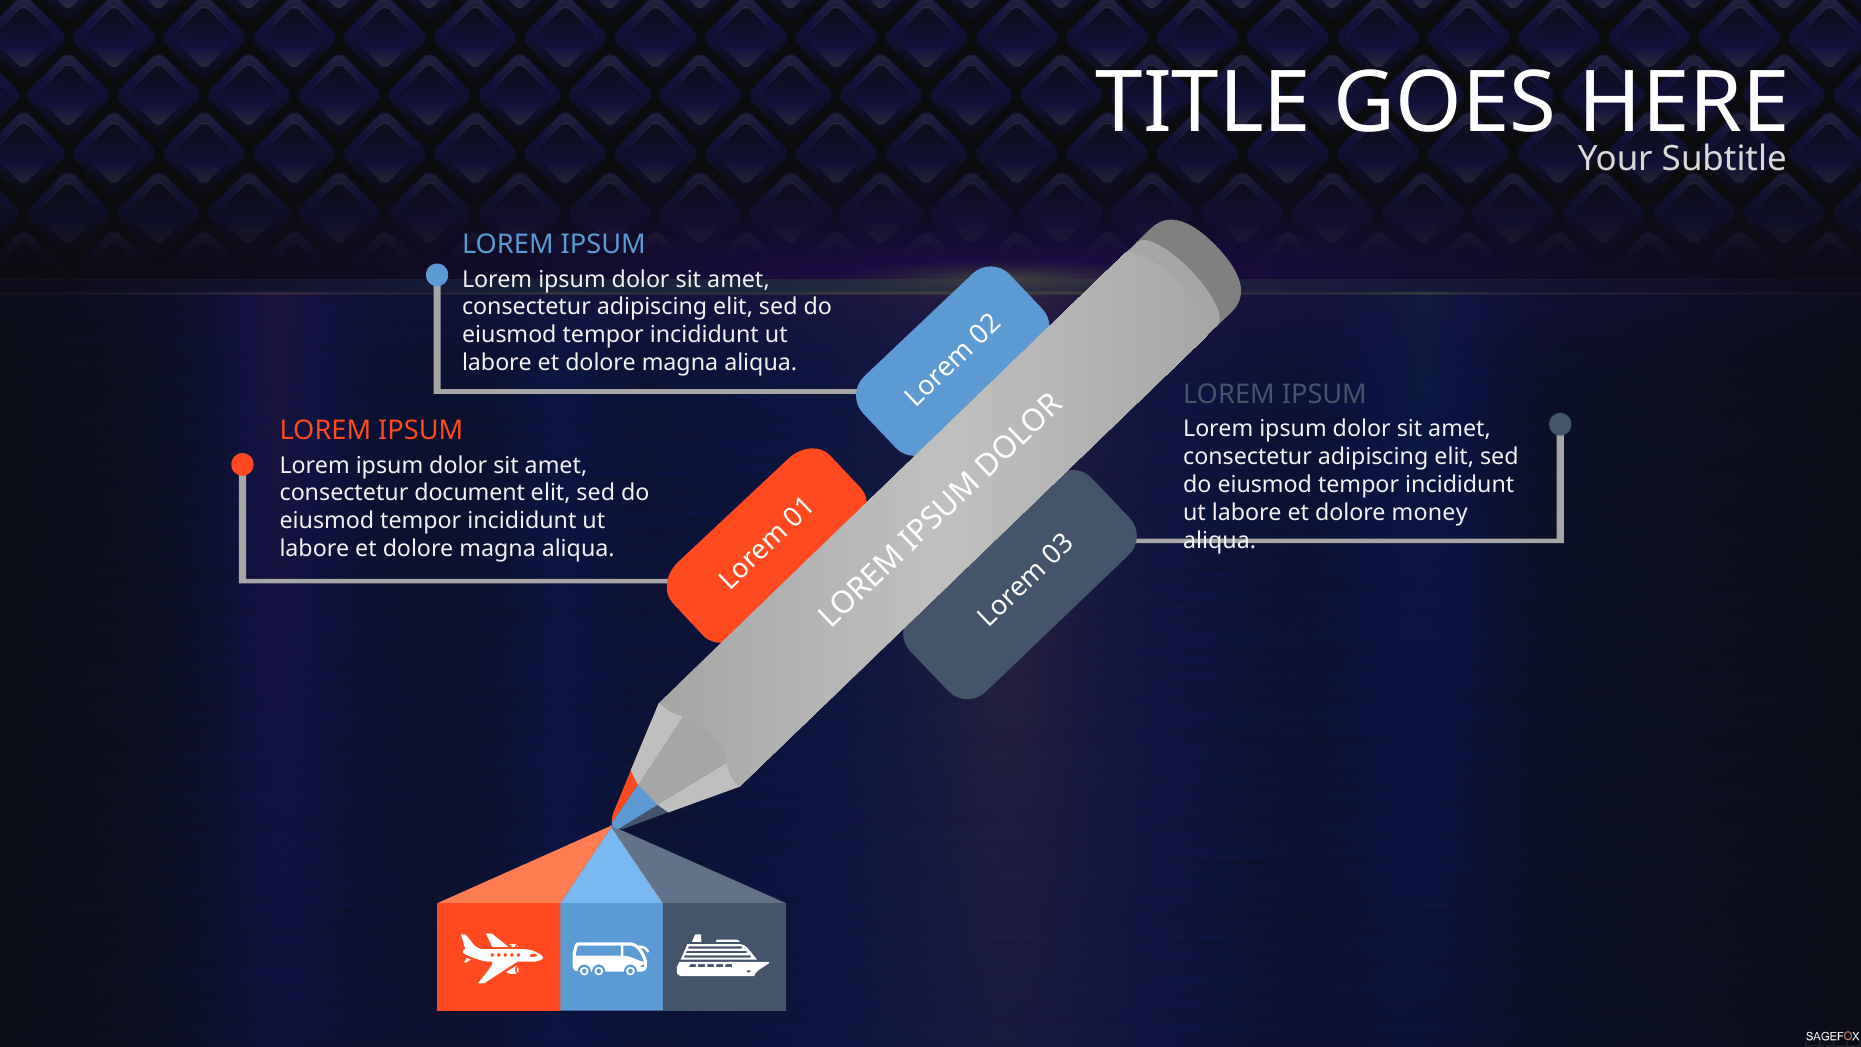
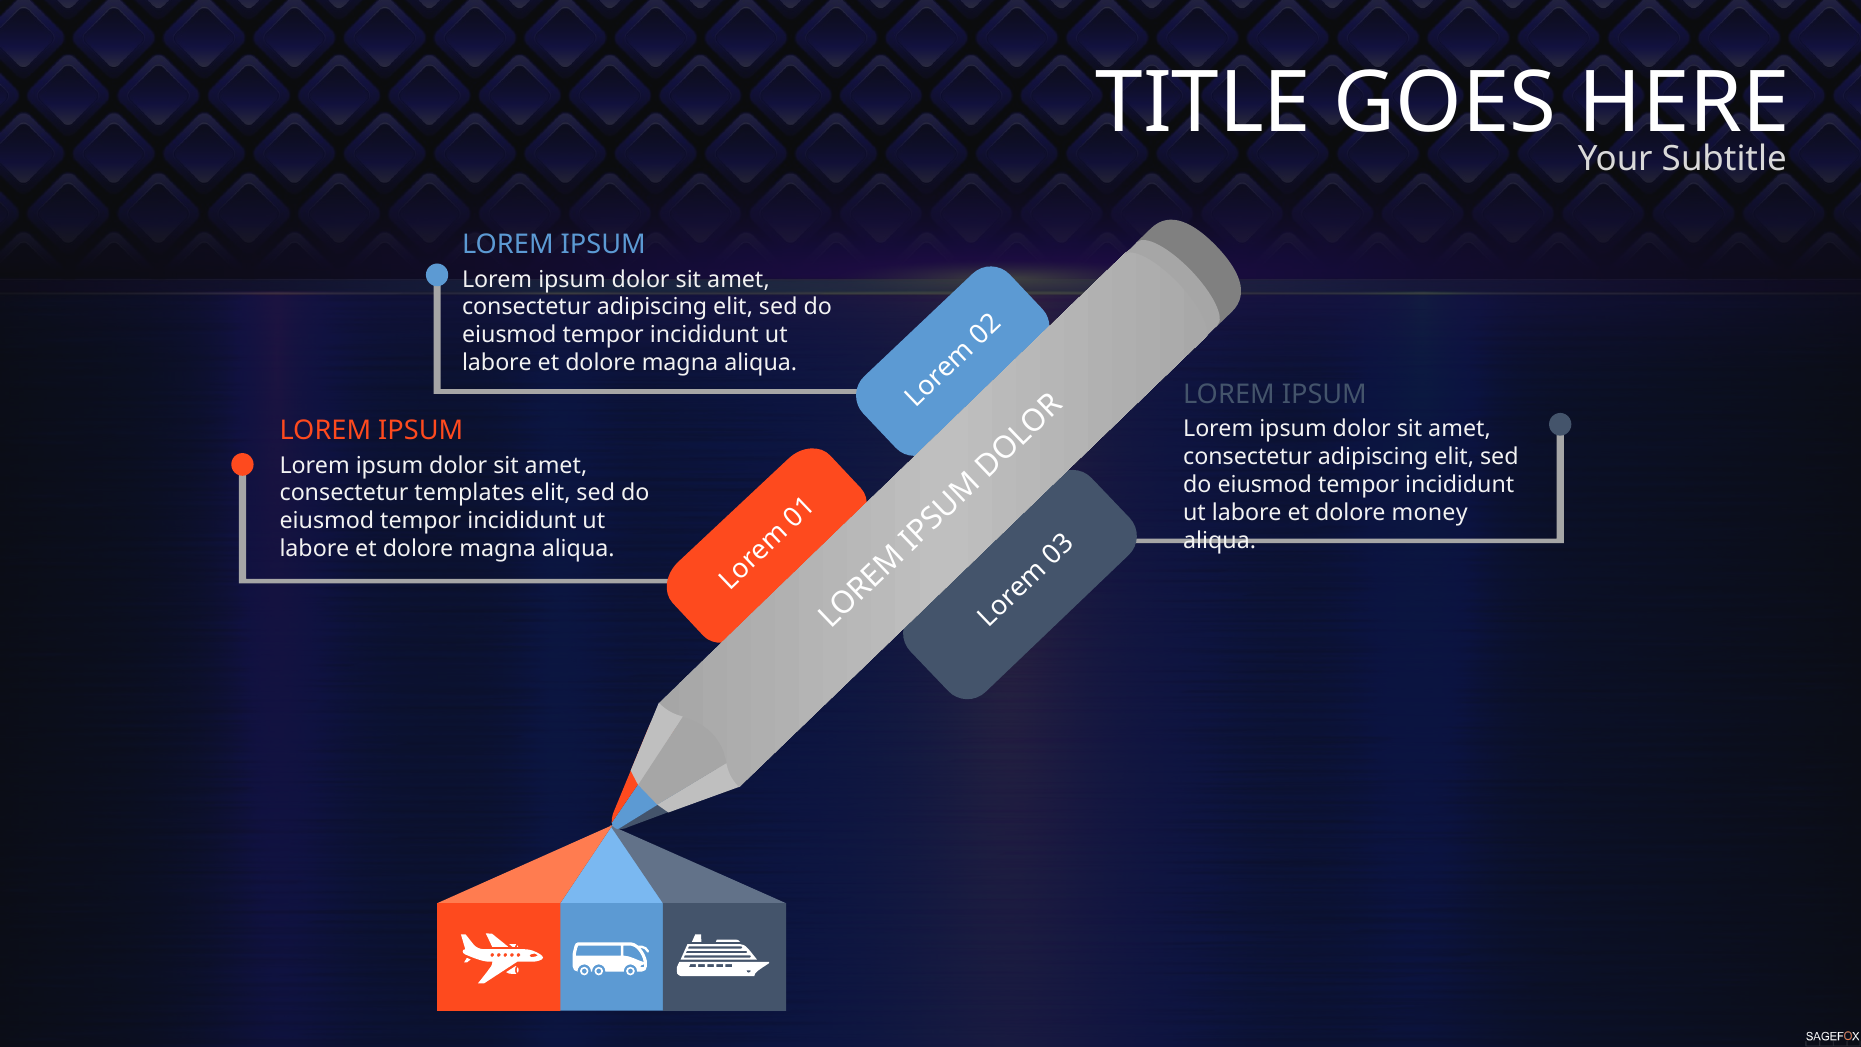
document: document -> templates (470, 493)
